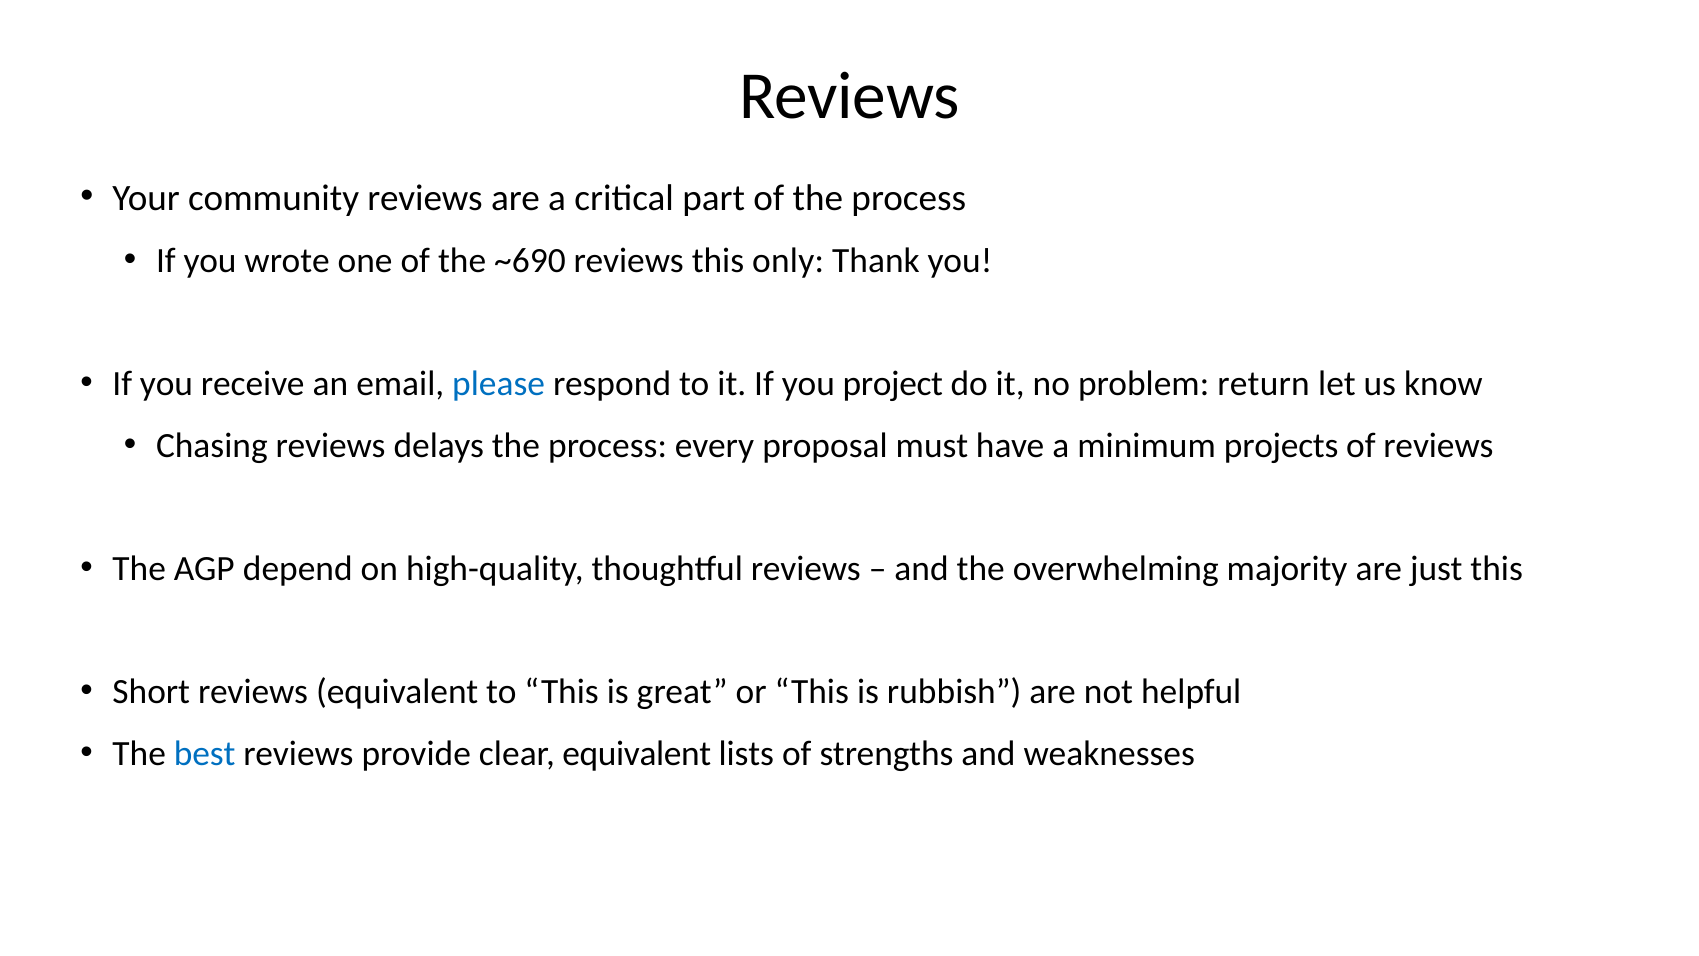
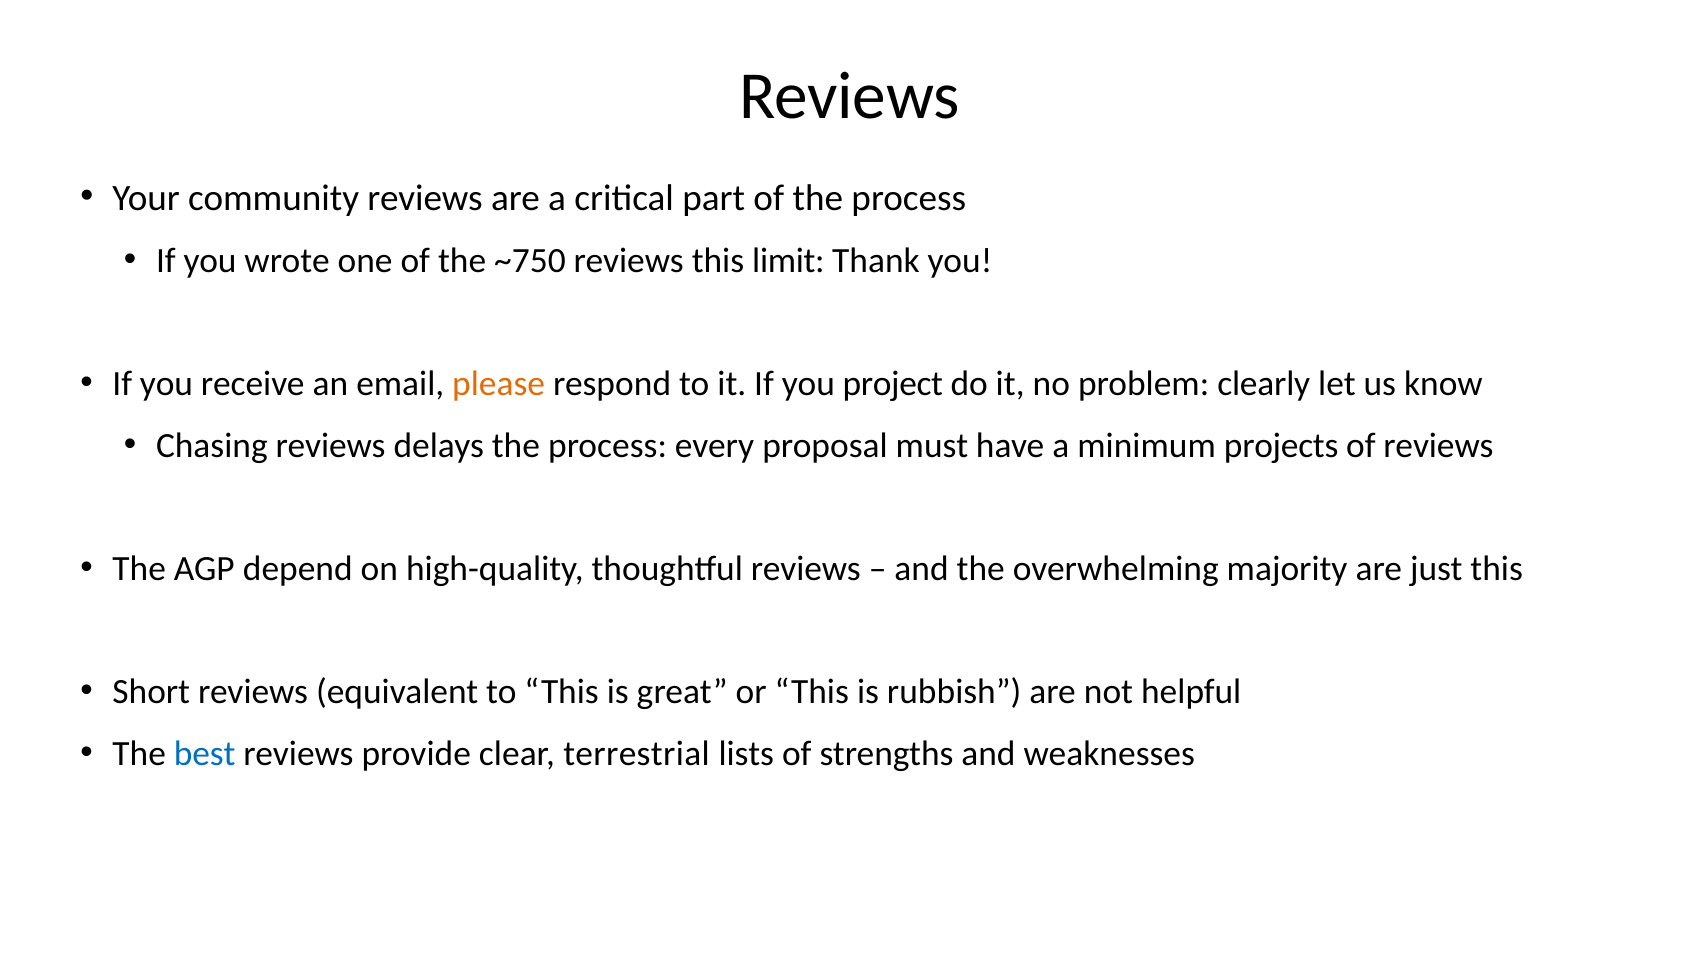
~690: ~690 -> ~750 (530, 260)
only: only -> limit (788, 260)
please colour: blue -> orange (499, 384)
return: return -> clearly (1264, 384)
clear equivalent: equivalent -> terrestrial (636, 754)
